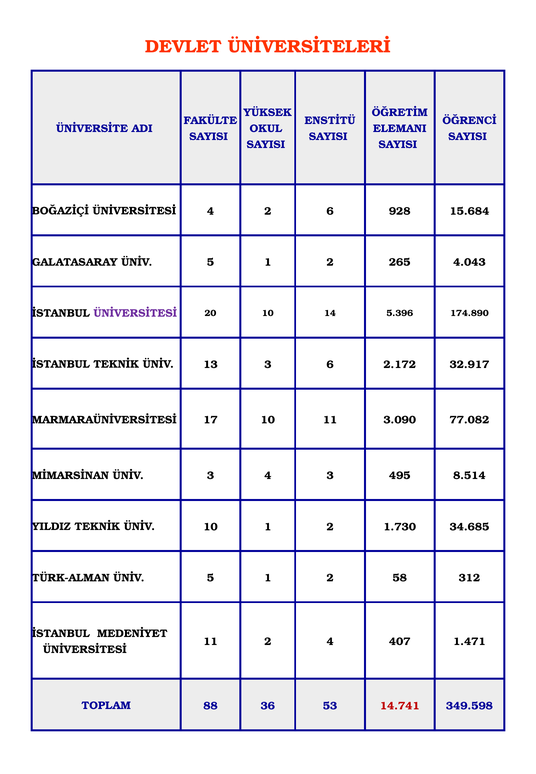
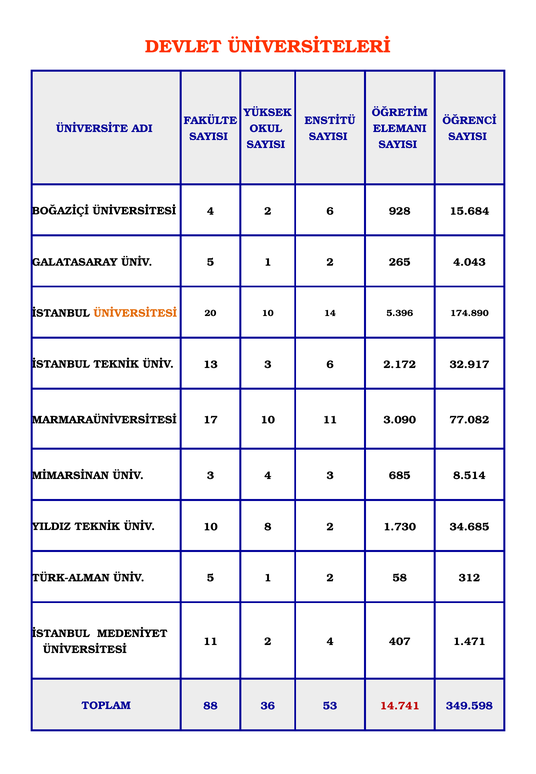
ÜNİVERSİTESİ colour: purple -> orange (135, 313)
495: 495 -> 685 (400, 476)
10 1: 1 -> 8 (268, 527)
